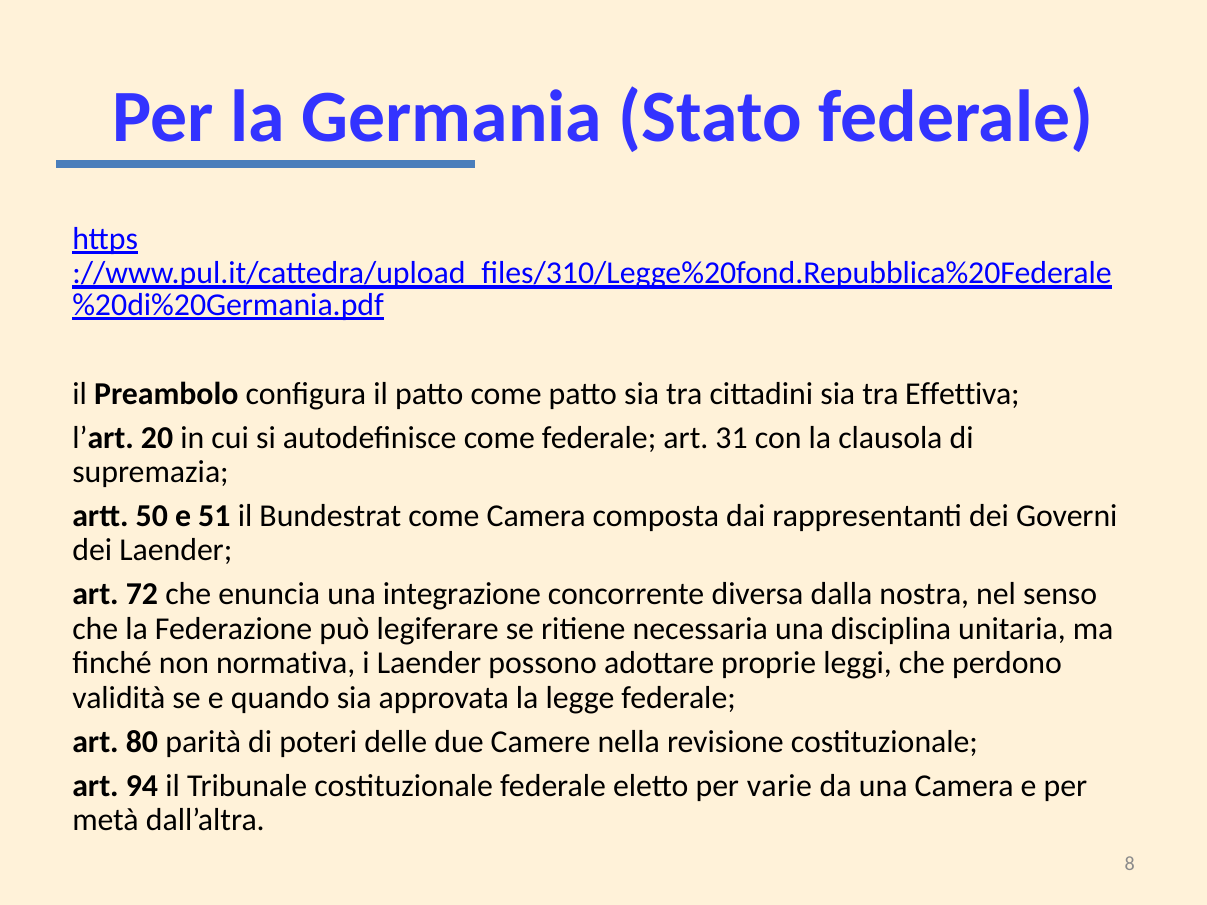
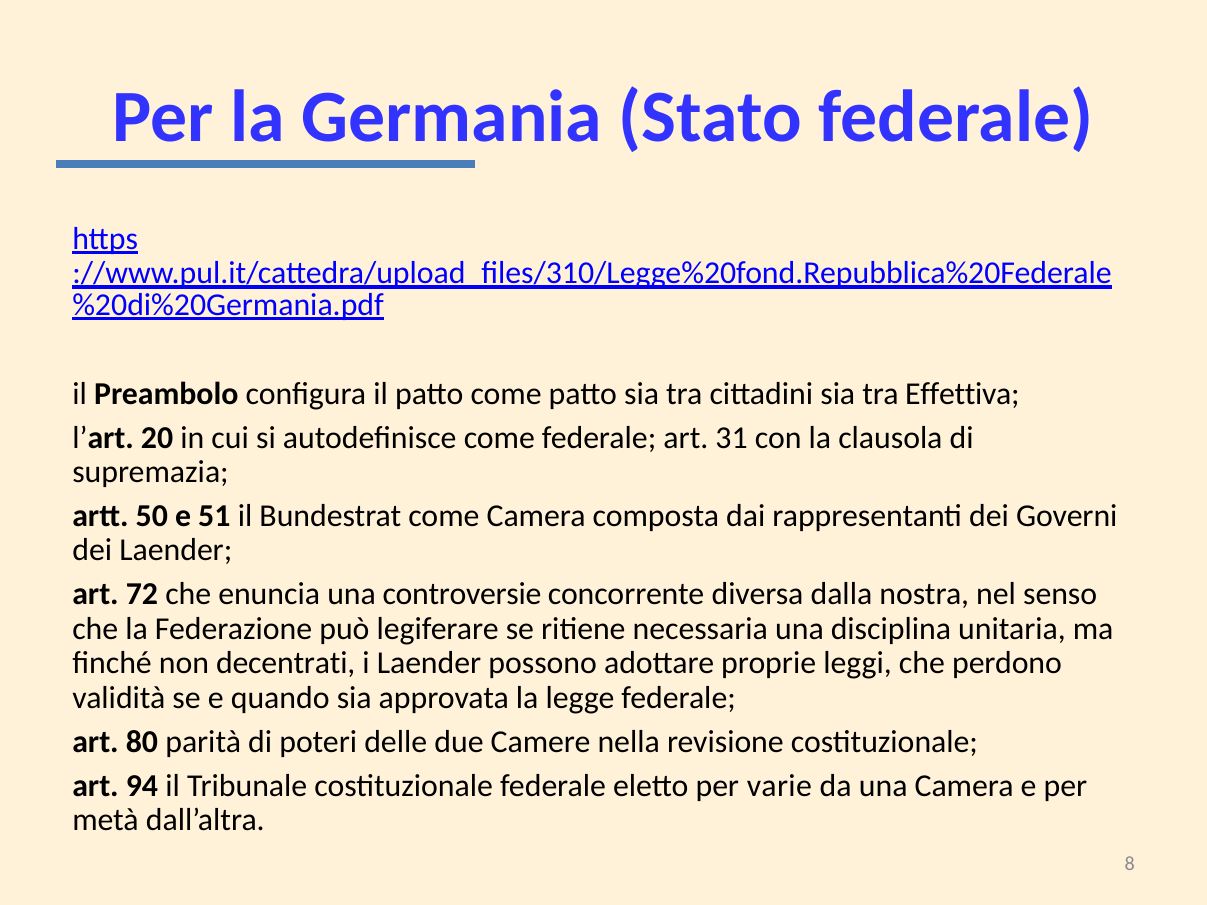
integrazione: integrazione -> controversie (462, 595)
normativa: normativa -> decentrati (286, 663)
